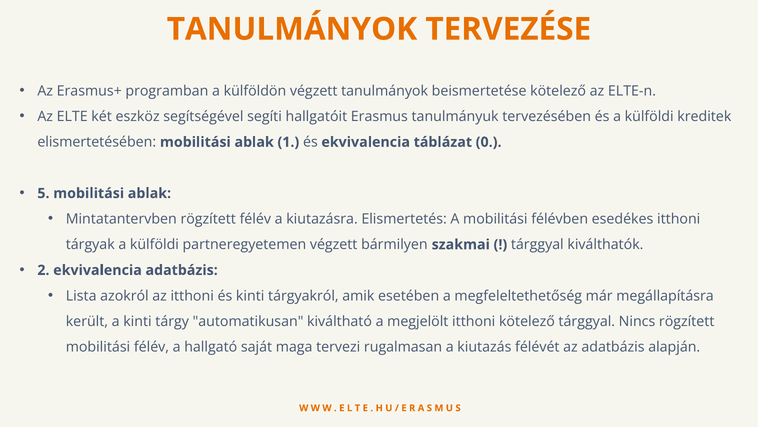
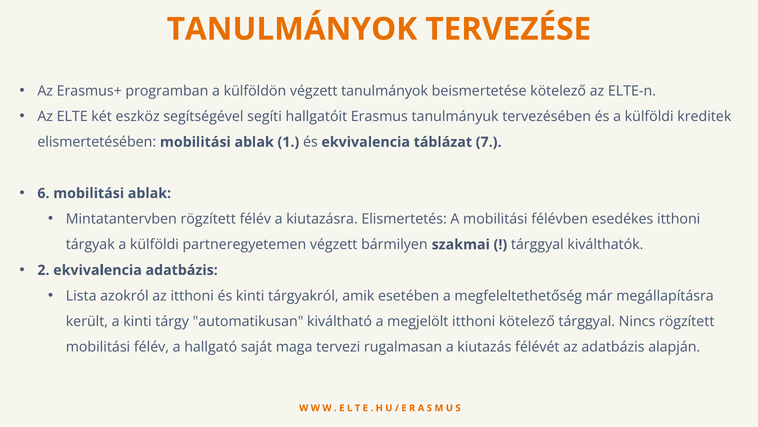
0: 0 -> 7 (489, 142)
5: 5 -> 6 (43, 193)
